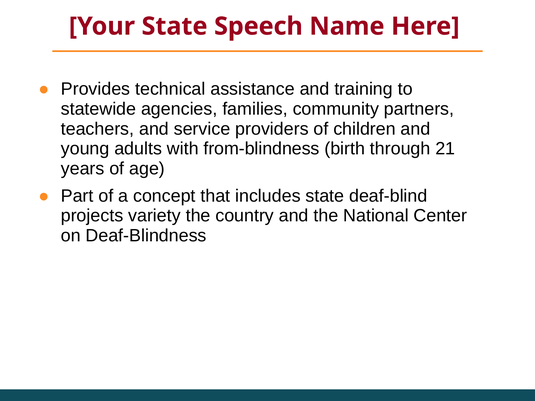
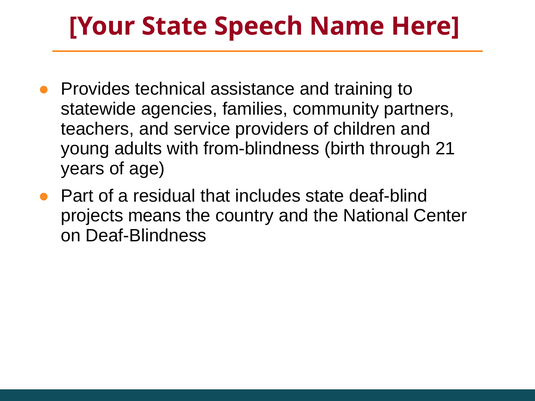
concept: concept -> residual (164, 196)
variety: variety -> means (155, 216)
